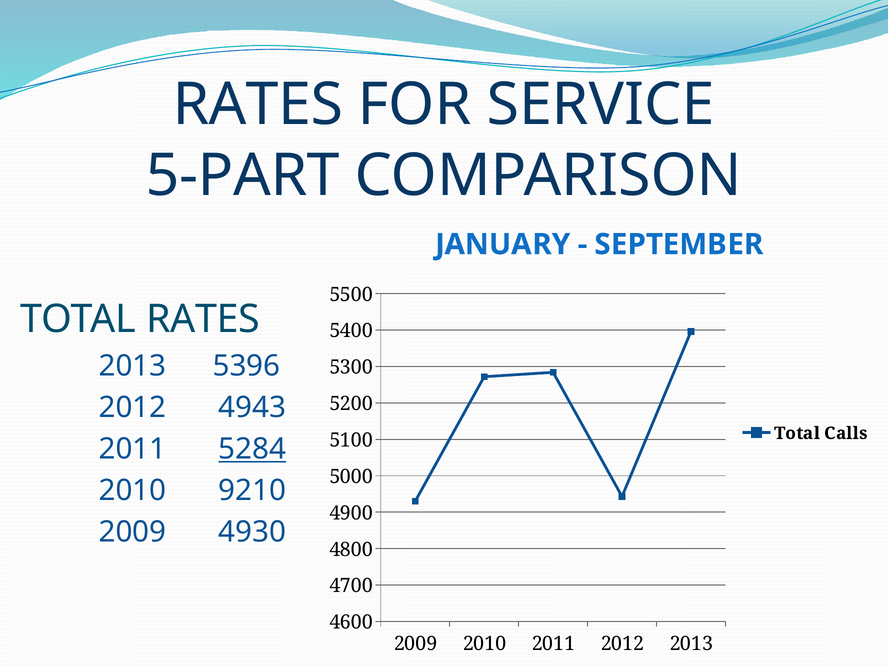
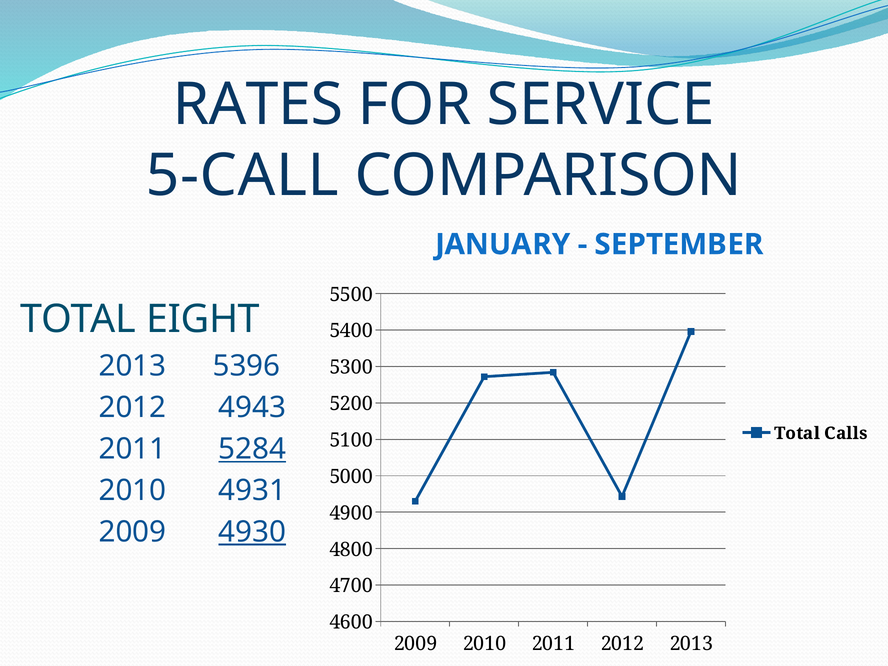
5-PART: 5-PART -> 5-CALL (242, 176)
TOTAL RATES: RATES -> EIGHT (203, 319)
9210: 9210 -> 4931 (252, 490)
4930 underline: none -> present (252, 532)
